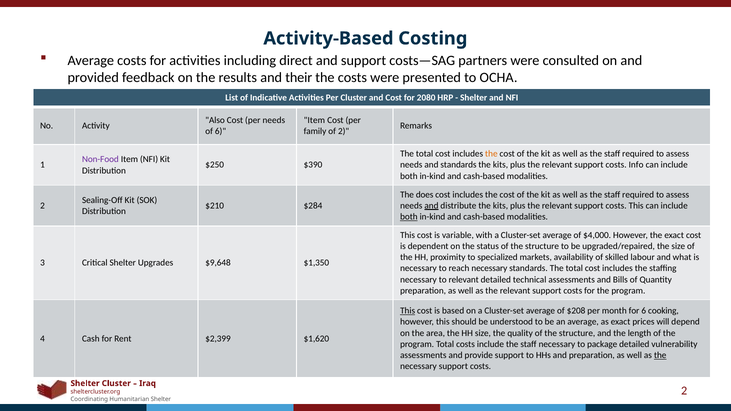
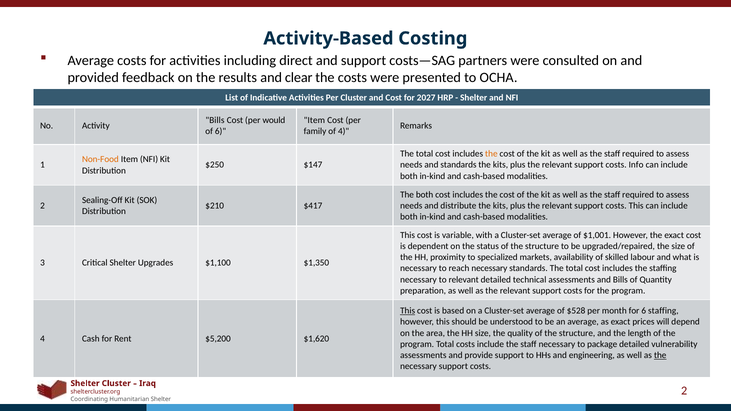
their: their -> clear (299, 77)
2080: 2080 -> 2027 (426, 98)
Also: Also -> Bills (215, 120)
per needs: needs -> would (274, 120)
of 2: 2 -> 4 (344, 131)
Non-Food colour: purple -> orange (100, 159)
$390: $390 -> $147 (313, 165)
The does: does -> both (425, 195)
$284: $284 -> $417 (313, 206)
and underline: present -> none (431, 206)
both underline: present -> none (409, 217)
$4,000: $4,000 -> $1,001 (597, 235)
$9,648: $9,648 -> $1,100 (218, 263)
$208: $208 -> $528 (576, 311)
6 cooking: cooking -> staffing (663, 311)
$2,399: $2,399 -> $5,200 (218, 339)
and preparation: preparation -> engineering (592, 355)
